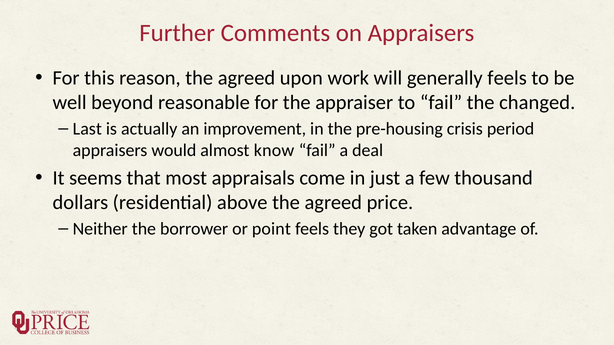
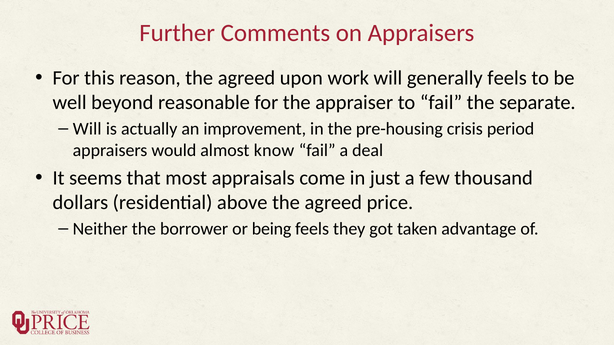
changed: changed -> separate (537, 103)
Last: Last -> Will (87, 129)
point: point -> being (272, 229)
